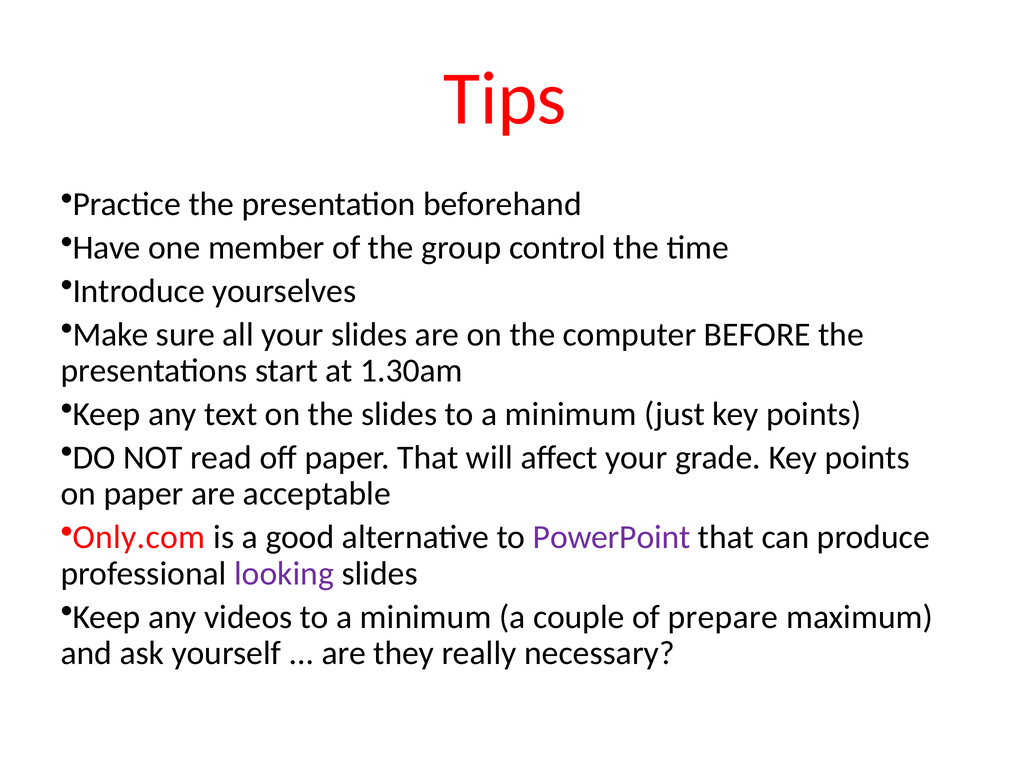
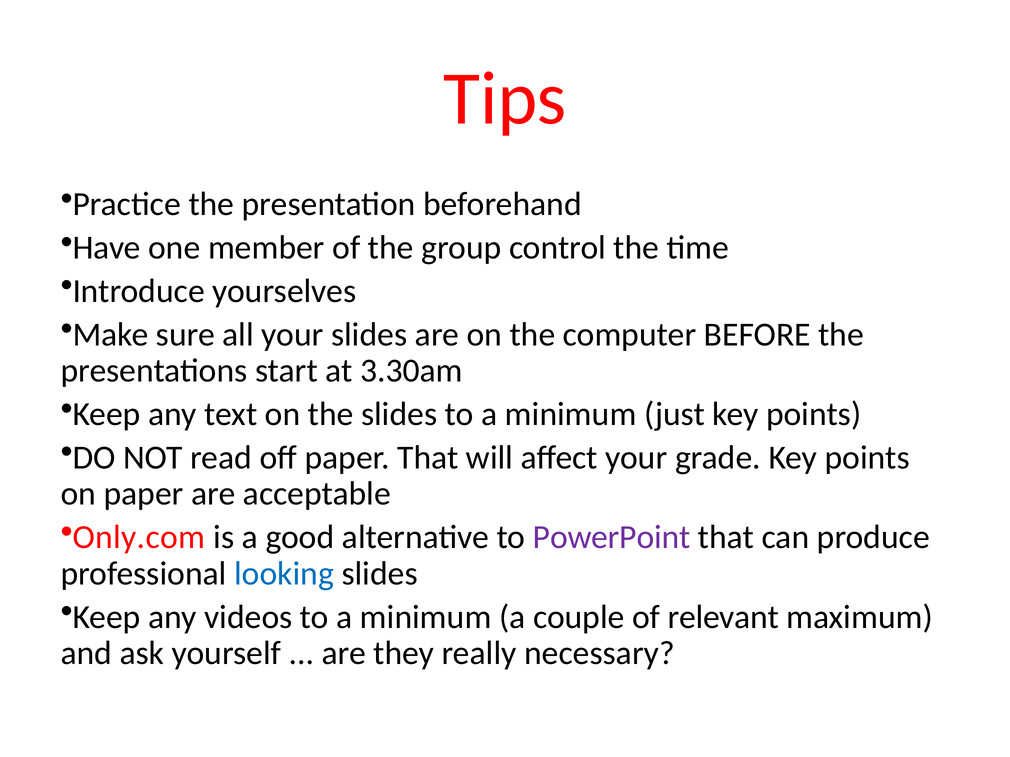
1.30am: 1.30am -> 3.30am (411, 371)
looking colour: purple -> blue (284, 574)
prepare: prepare -> relevant (723, 617)
